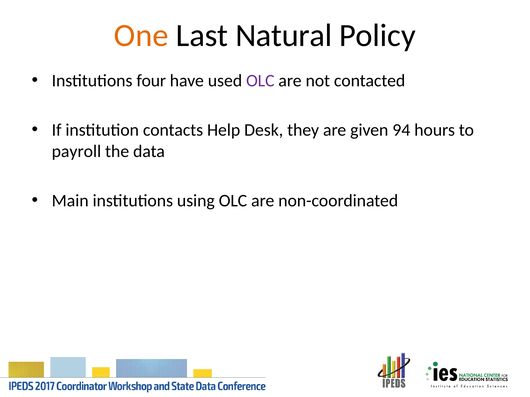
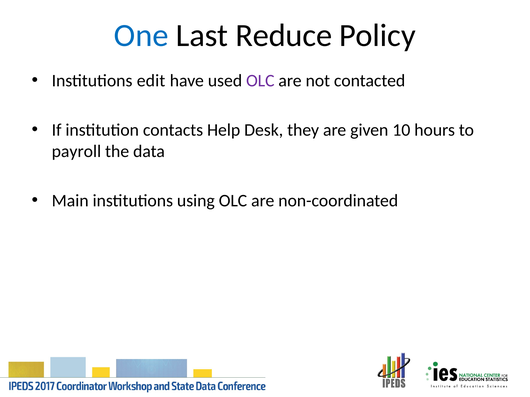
One colour: orange -> blue (141, 35)
Natural: Natural -> Reduce (284, 35)
four: four -> edit (151, 81)
94: 94 -> 10 (401, 130)
